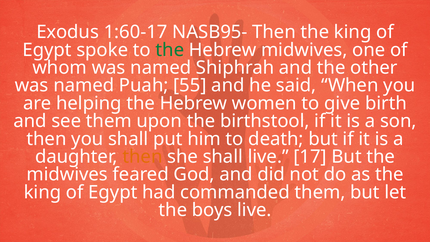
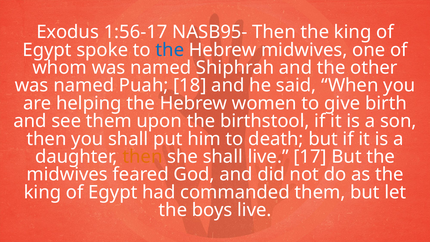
1:60-17: 1:60-17 -> 1:56-17 (136, 32)
the colour: green -> blue (170, 50)
55: 55 -> 18 (190, 85)
